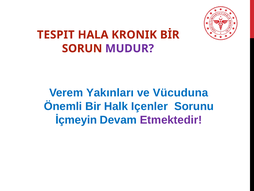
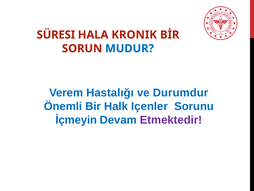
TESPIT: TESPIT -> SÜRESI (56, 35)
MUDUR colour: purple -> blue (130, 48)
Yakınları: Yakınları -> Hastalığı (110, 92)
Vücuduna: Vücuduna -> Durumdur (181, 92)
